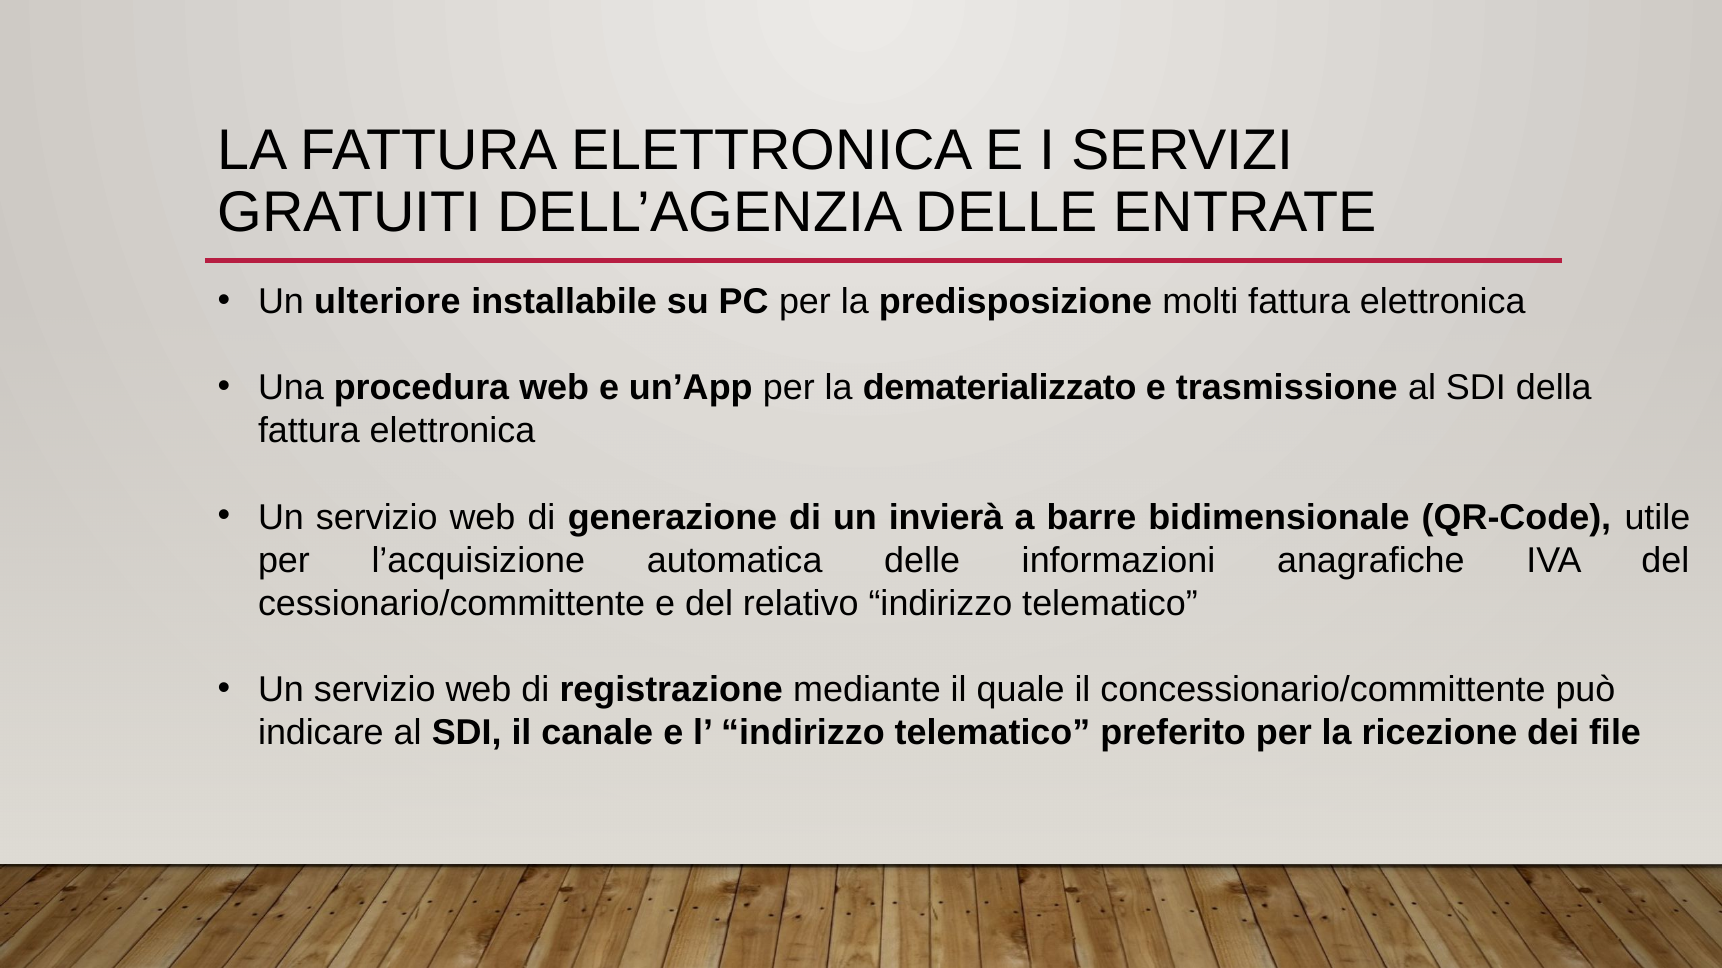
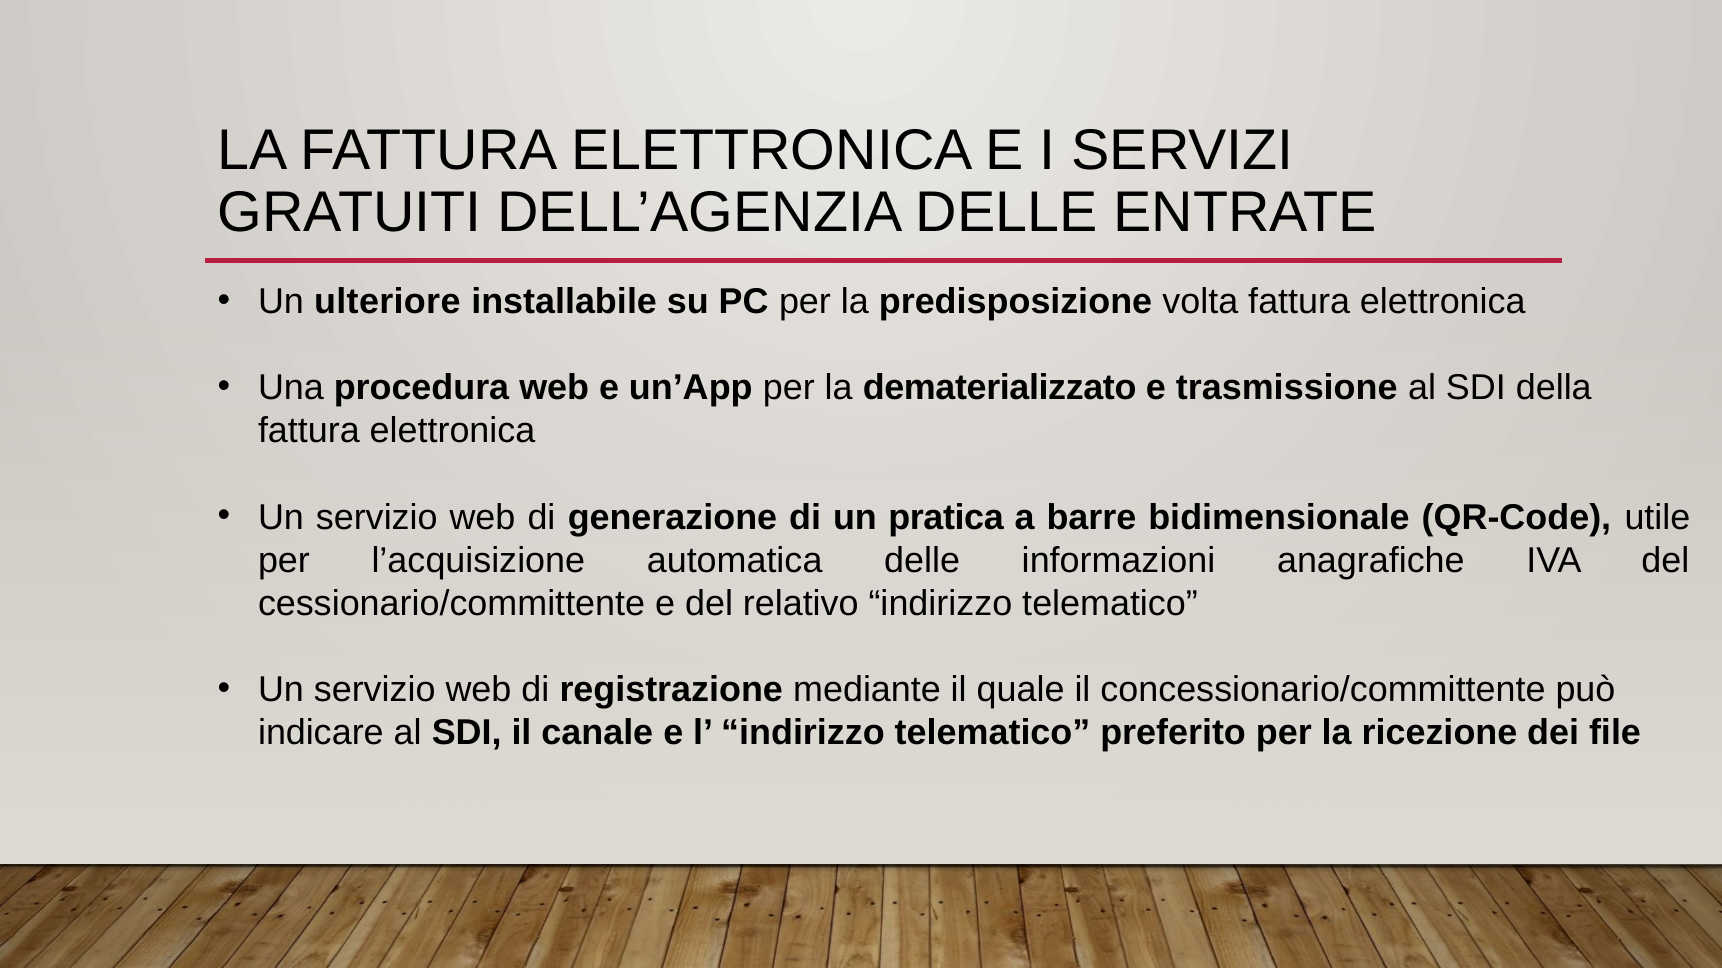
molti: molti -> volta (1200, 302)
invierà: invierà -> pratica (946, 518)
